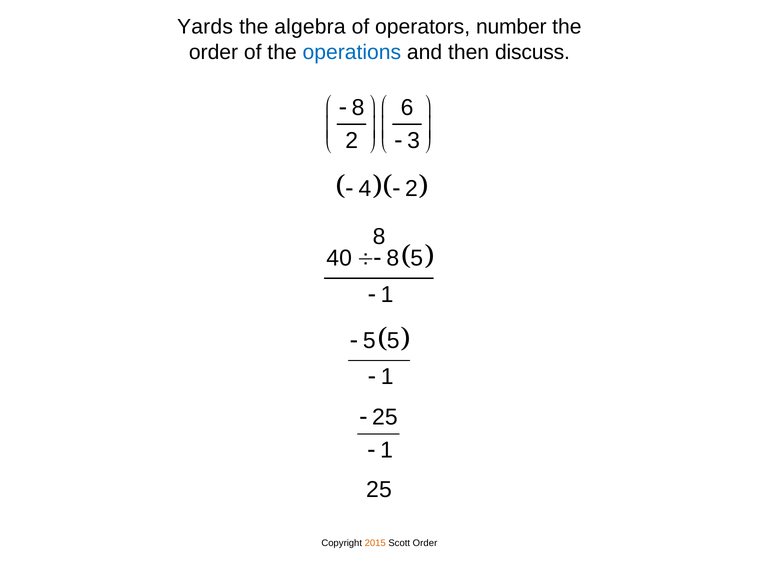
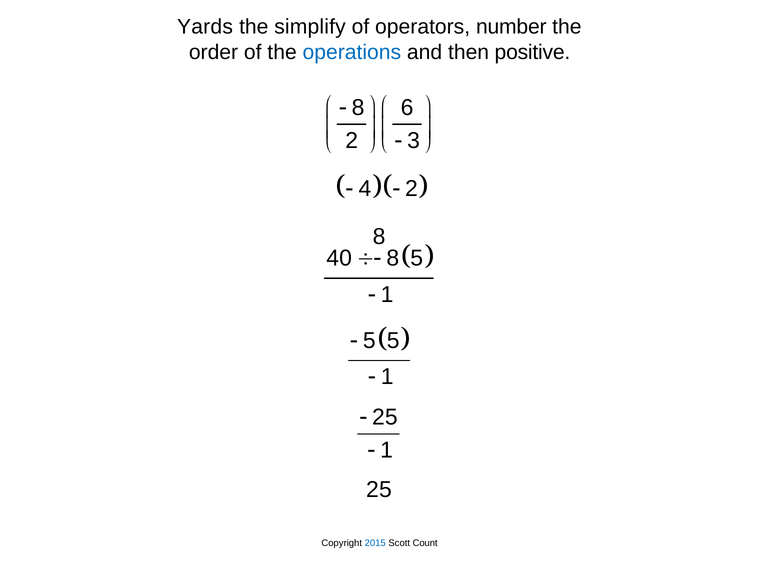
algebra: algebra -> simplify (310, 27)
discuss: discuss -> positive (532, 52)
2015 colour: orange -> blue (375, 543)
Scott Order: Order -> Count (425, 543)
